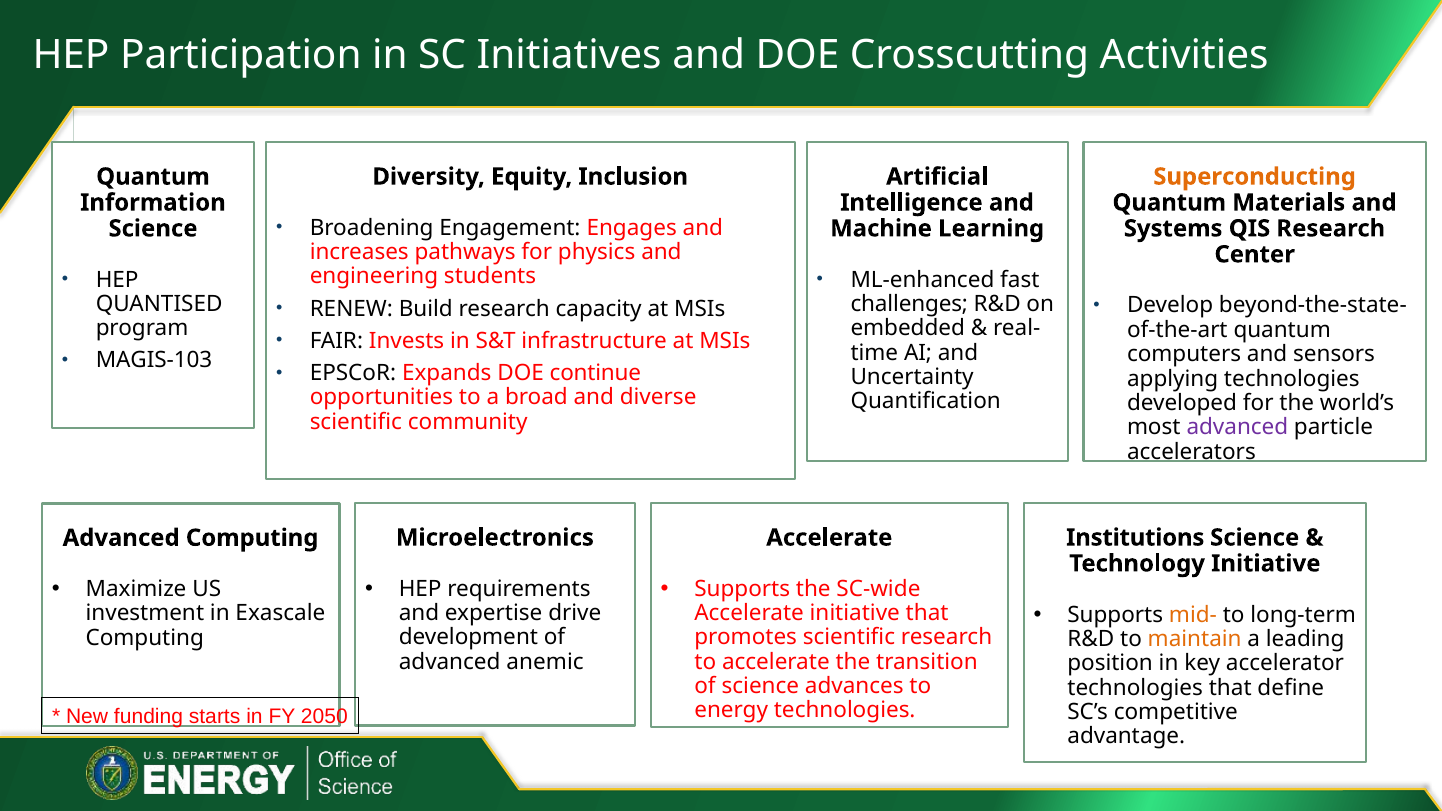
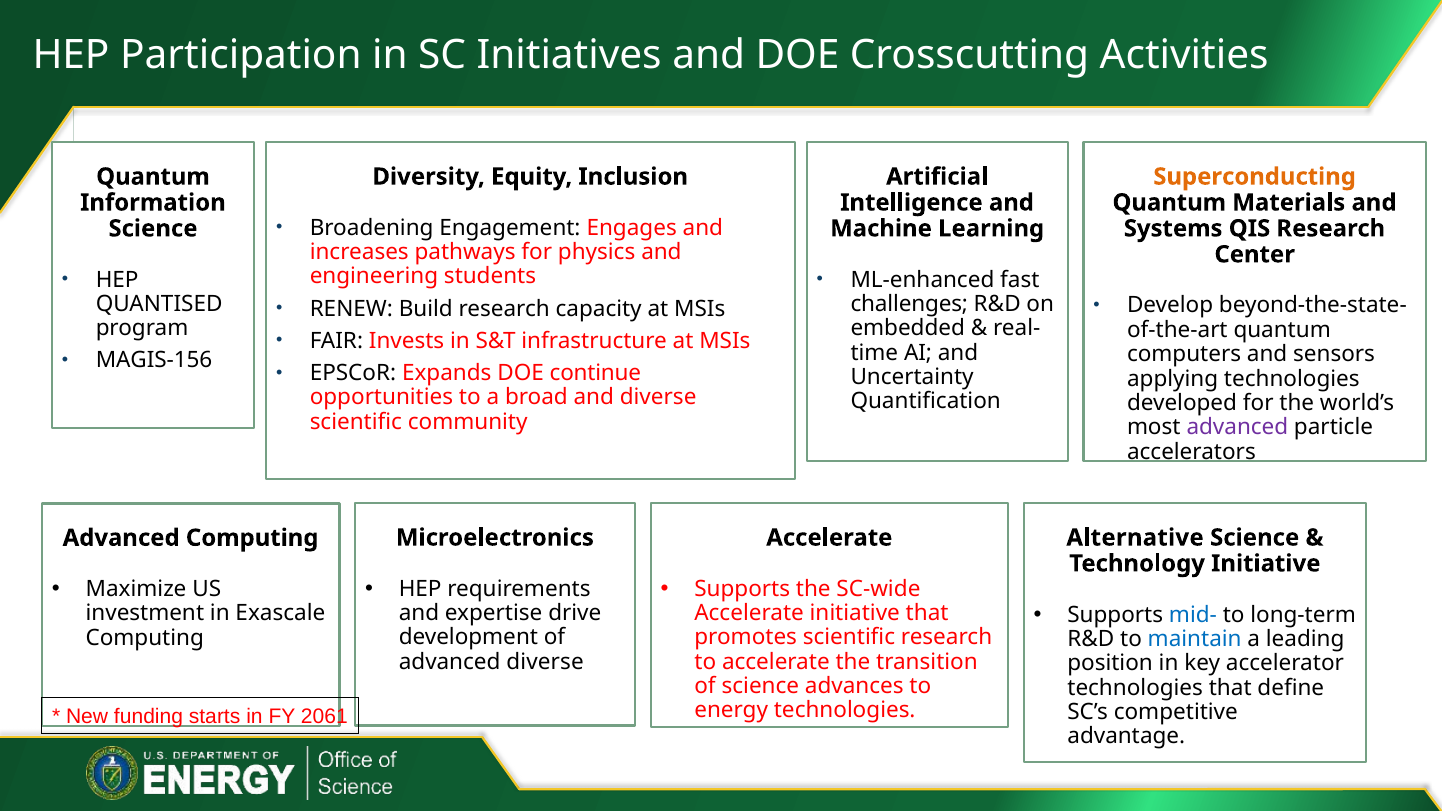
MAGIS-103: MAGIS-103 -> MAGIS-156 (154, 361)
Institutions: Institutions -> Alternative (1135, 538)
mid- colour: orange -> blue (1193, 615)
maintain colour: orange -> blue (1195, 639)
advanced anemic: anemic -> diverse (545, 662)
2050: 2050 -> 2061 (324, 717)
